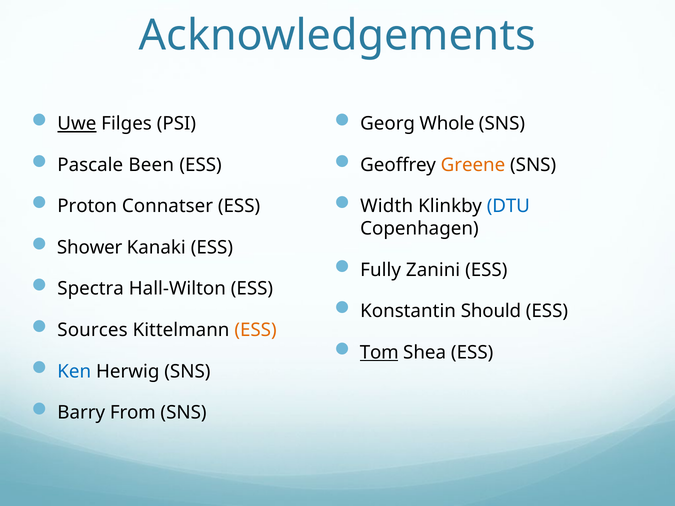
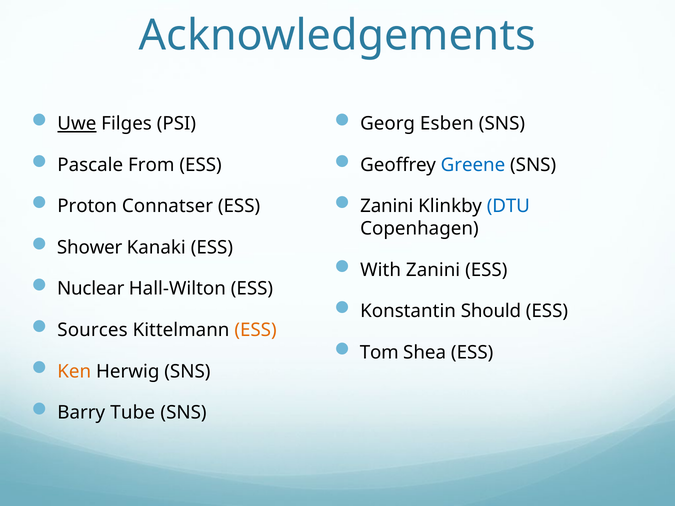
Whole: Whole -> Esben (447, 124)
Been: Been -> From (151, 165)
Greene colour: orange -> blue (473, 165)
Width: Width -> Zanini (387, 206)
Fully: Fully -> With (381, 270)
Spectra: Spectra -> Nuclear (91, 289)
Tom underline: present -> none (379, 353)
Ken colour: blue -> orange (74, 372)
From: From -> Tube (133, 413)
